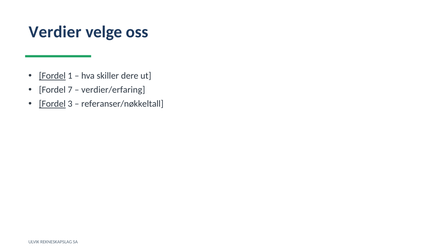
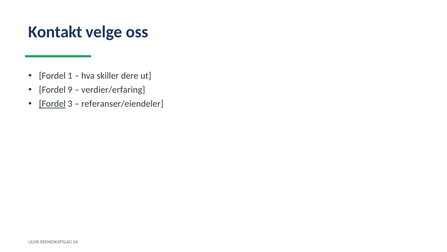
Verdier: Verdier -> Kontakt (55, 32)
Fordel underline: present -> none (52, 76)
7: 7 -> 9 (70, 90)
referanser/nøkkeltall: referanser/nøkkeltall -> referanser/eiendeler (122, 104)
